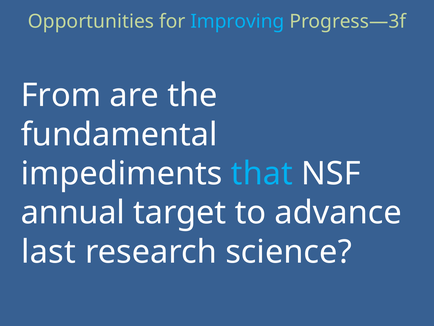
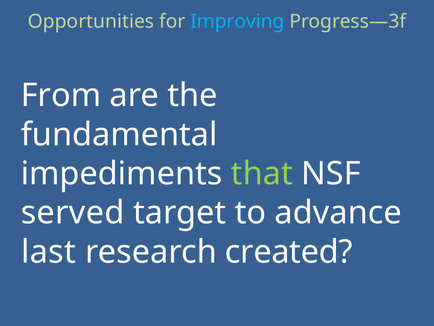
that colour: light blue -> light green (262, 174)
annual: annual -> served (73, 213)
science: science -> created (289, 252)
